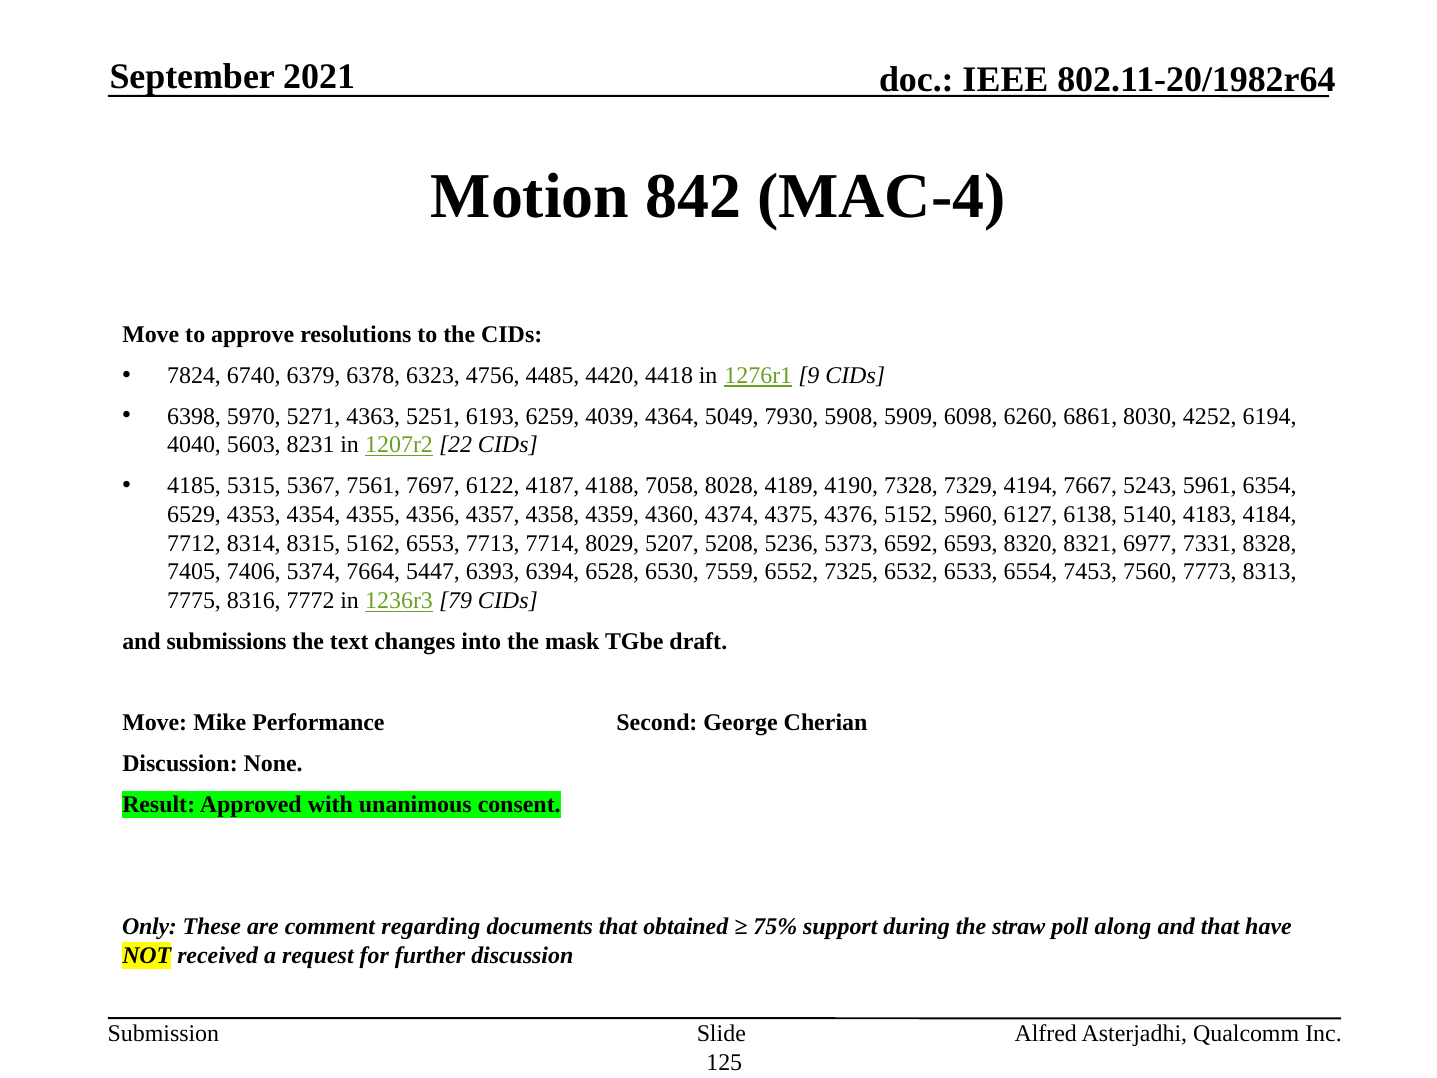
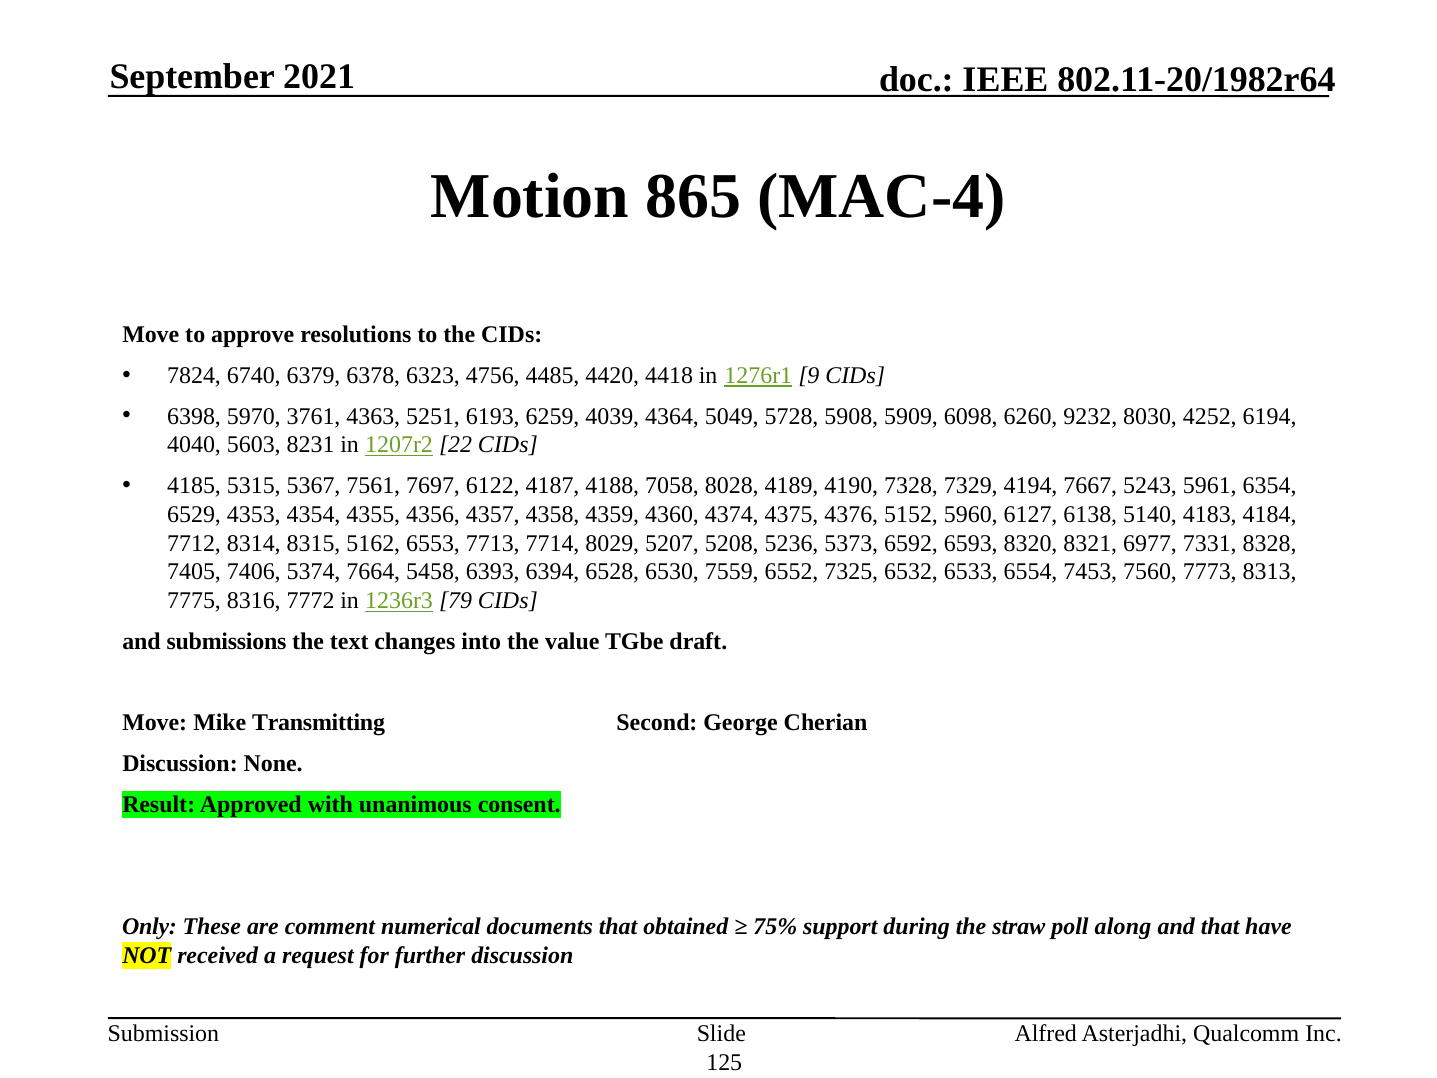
842: 842 -> 865 (693, 196)
5271: 5271 -> 3761 (314, 416)
7930: 7930 -> 5728 (792, 416)
6861: 6861 -> 9232 (1090, 416)
5447: 5447 -> 5458 (433, 572)
mask: mask -> value (572, 641)
Performance: Performance -> Transmitting (319, 723)
regarding: regarding -> numerical (431, 926)
